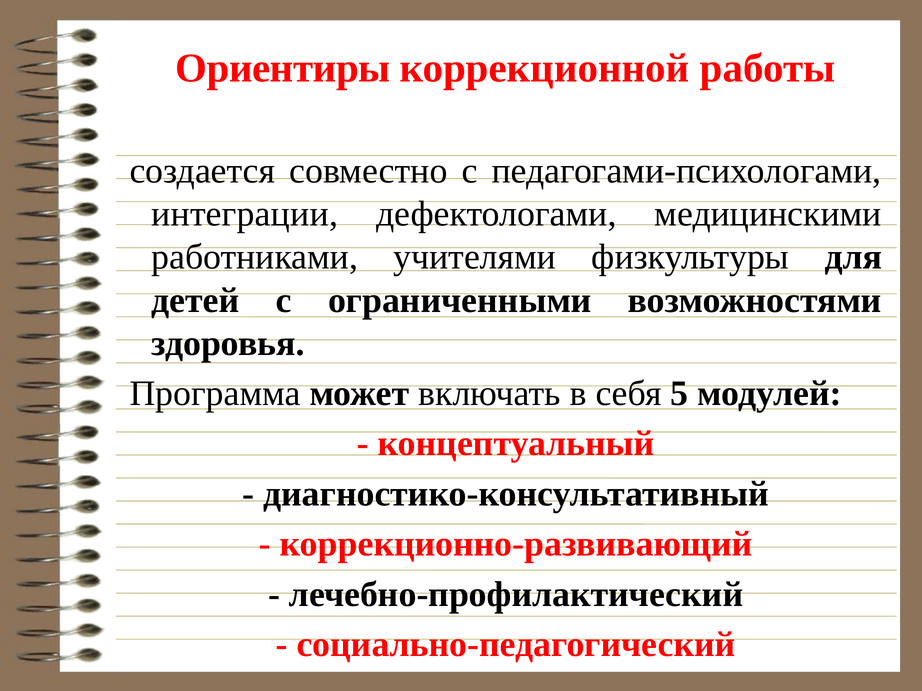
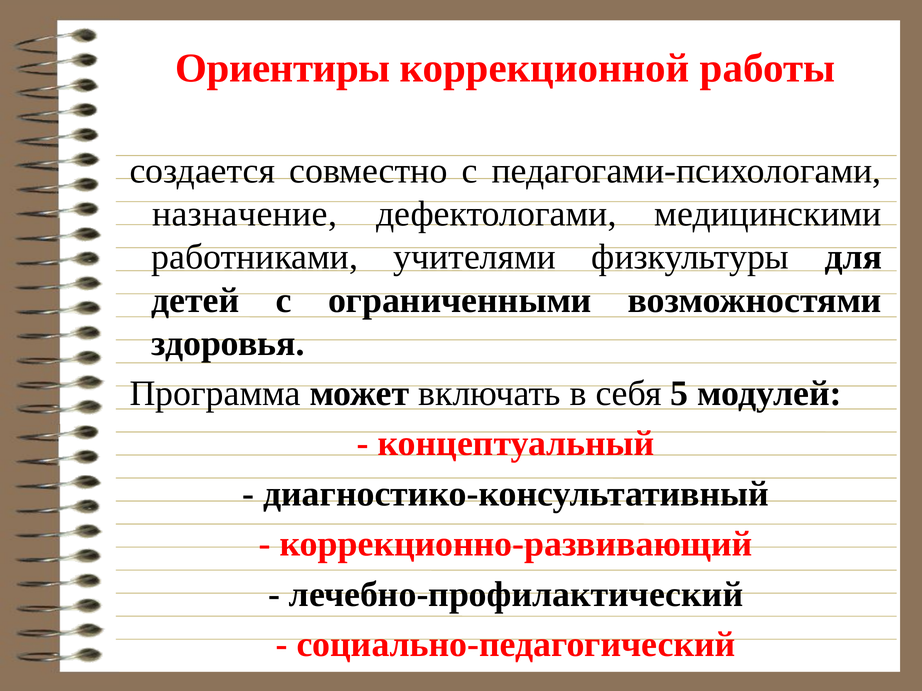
интеграции: интеграции -> назначение (245, 214)
